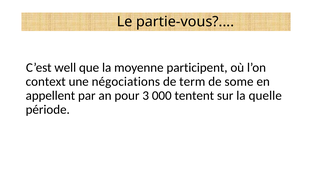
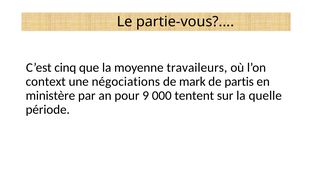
well: well -> cinq (65, 68)
participent: participent -> travaileurs (197, 68)
term: term -> mark (192, 82)
some: some -> partis (239, 82)
appellent: appellent -> ministère (50, 96)
3: 3 -> 9 (146, 96)
